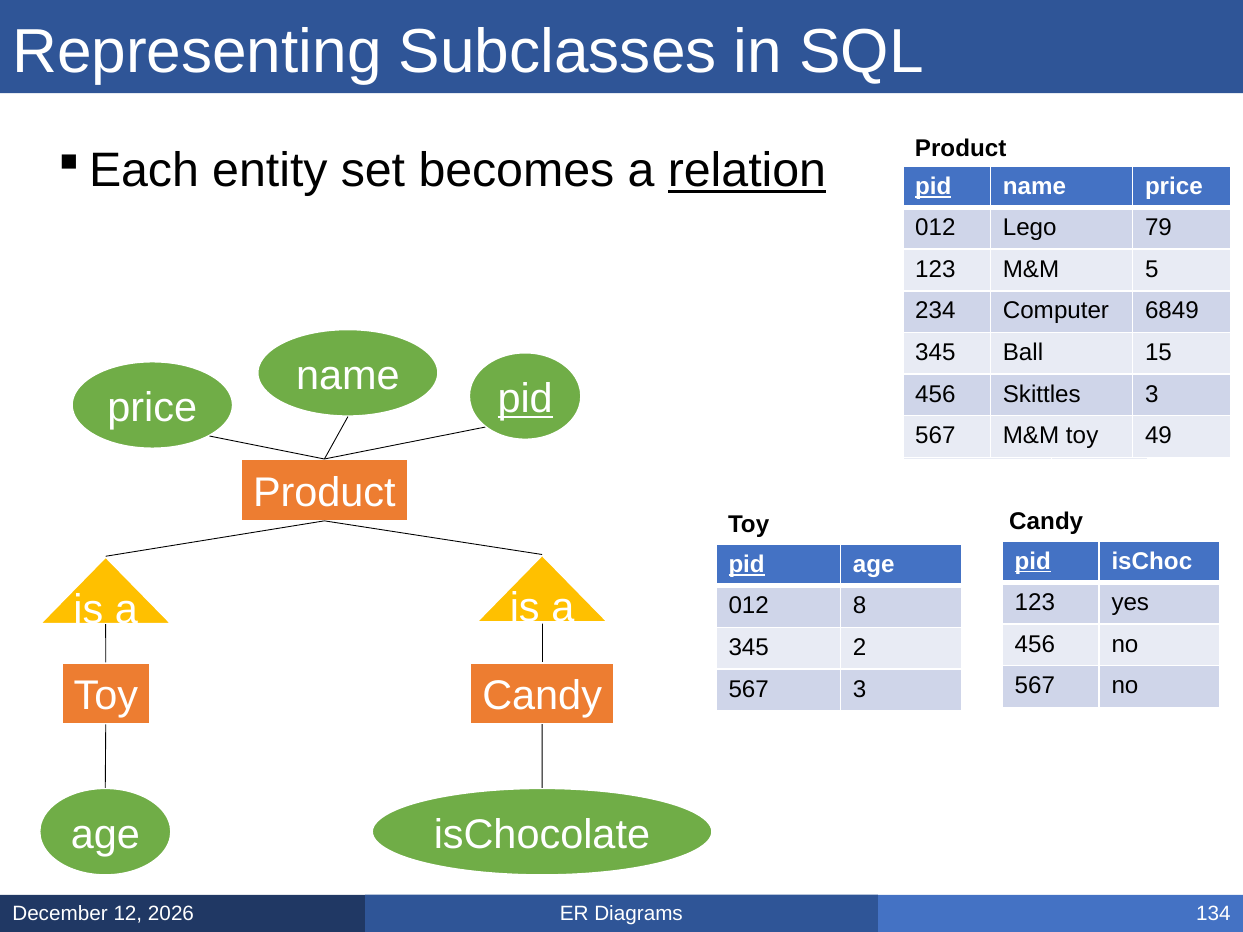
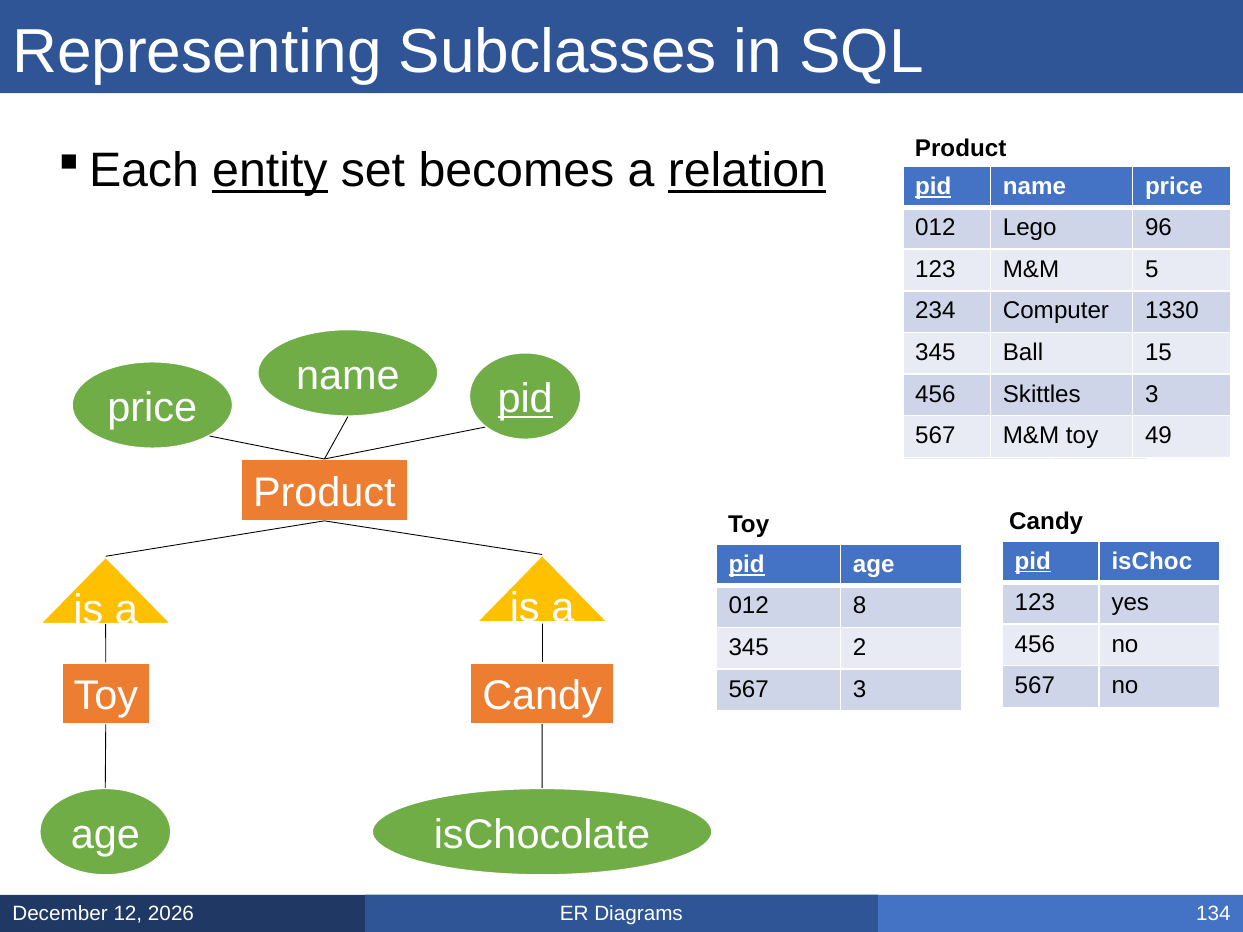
entity underline: none -> present (270, 171)
79: 79 -> 96 (1158, 228)
6849: 6849 -> 1330 (1172, 311)
